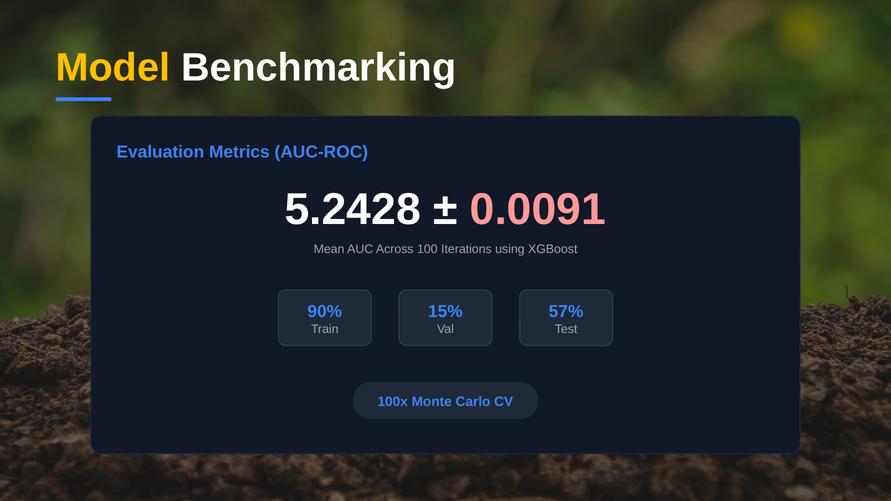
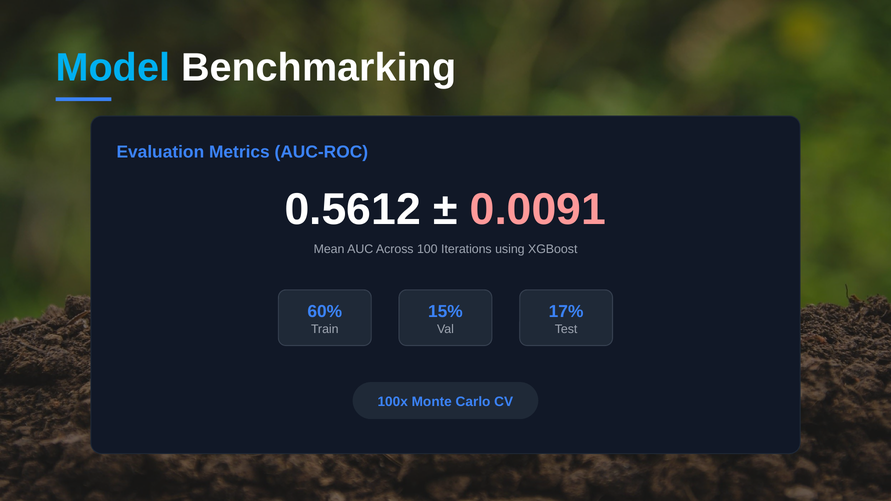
Model colour: yellow -> light blue (113, 68)
5.2428: 5.2428 -> 0.5612 (353, 210)
90%: 90% -> 60% (325, 312)
57%: 57% -> 17% (566, 312)
